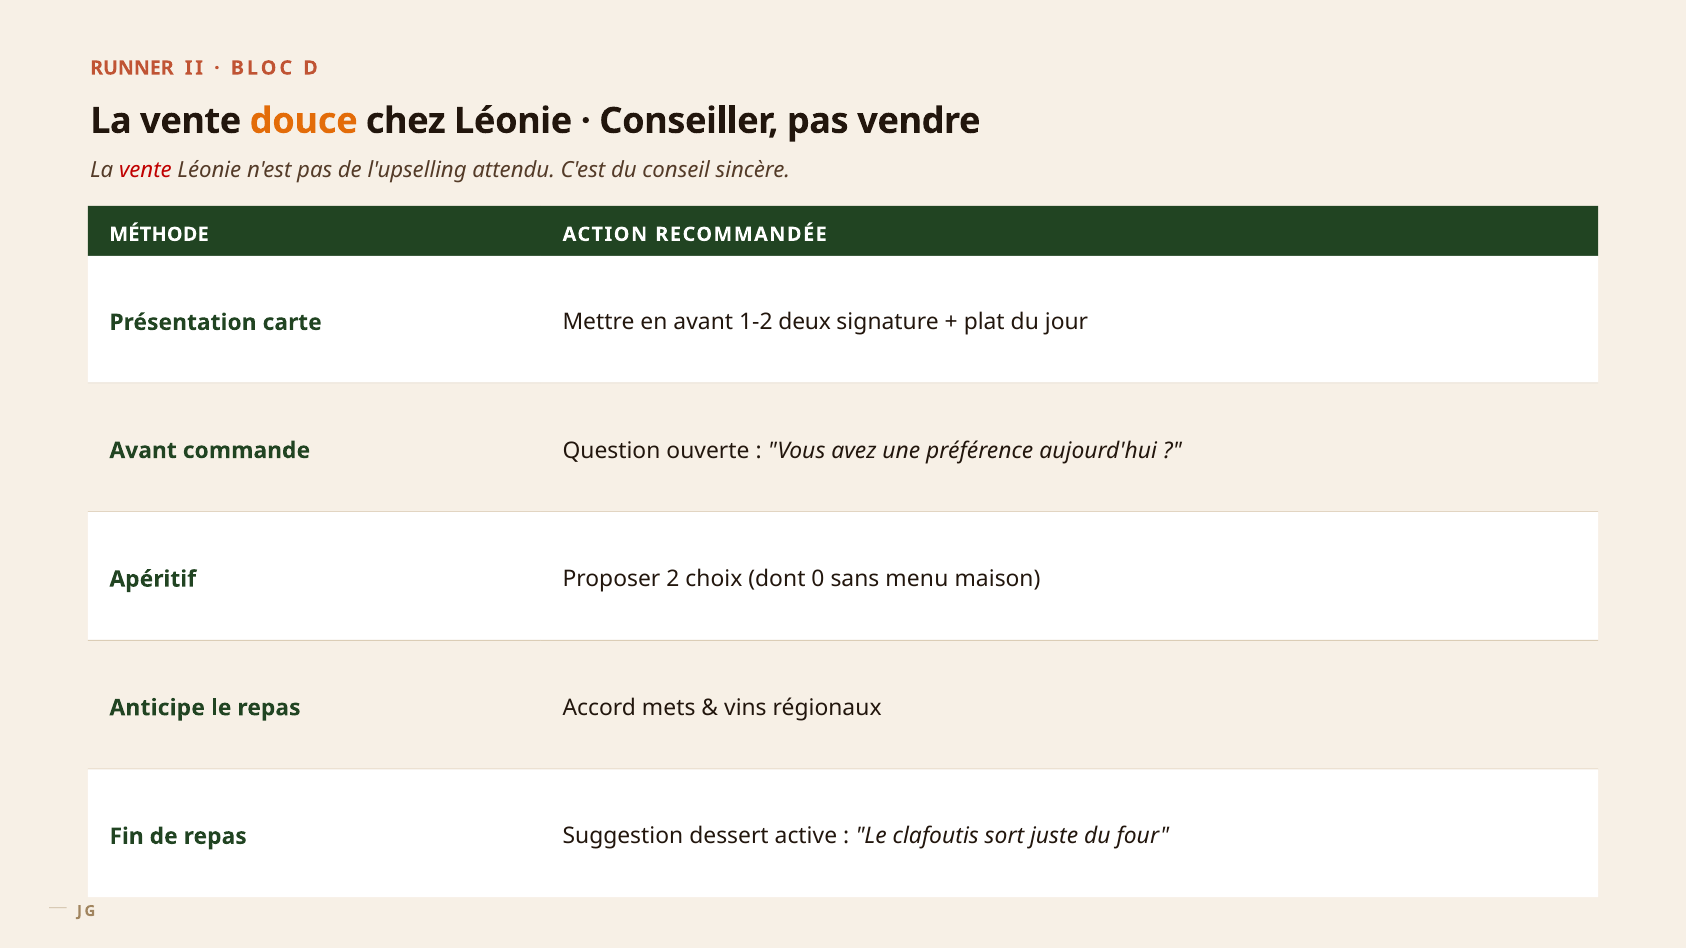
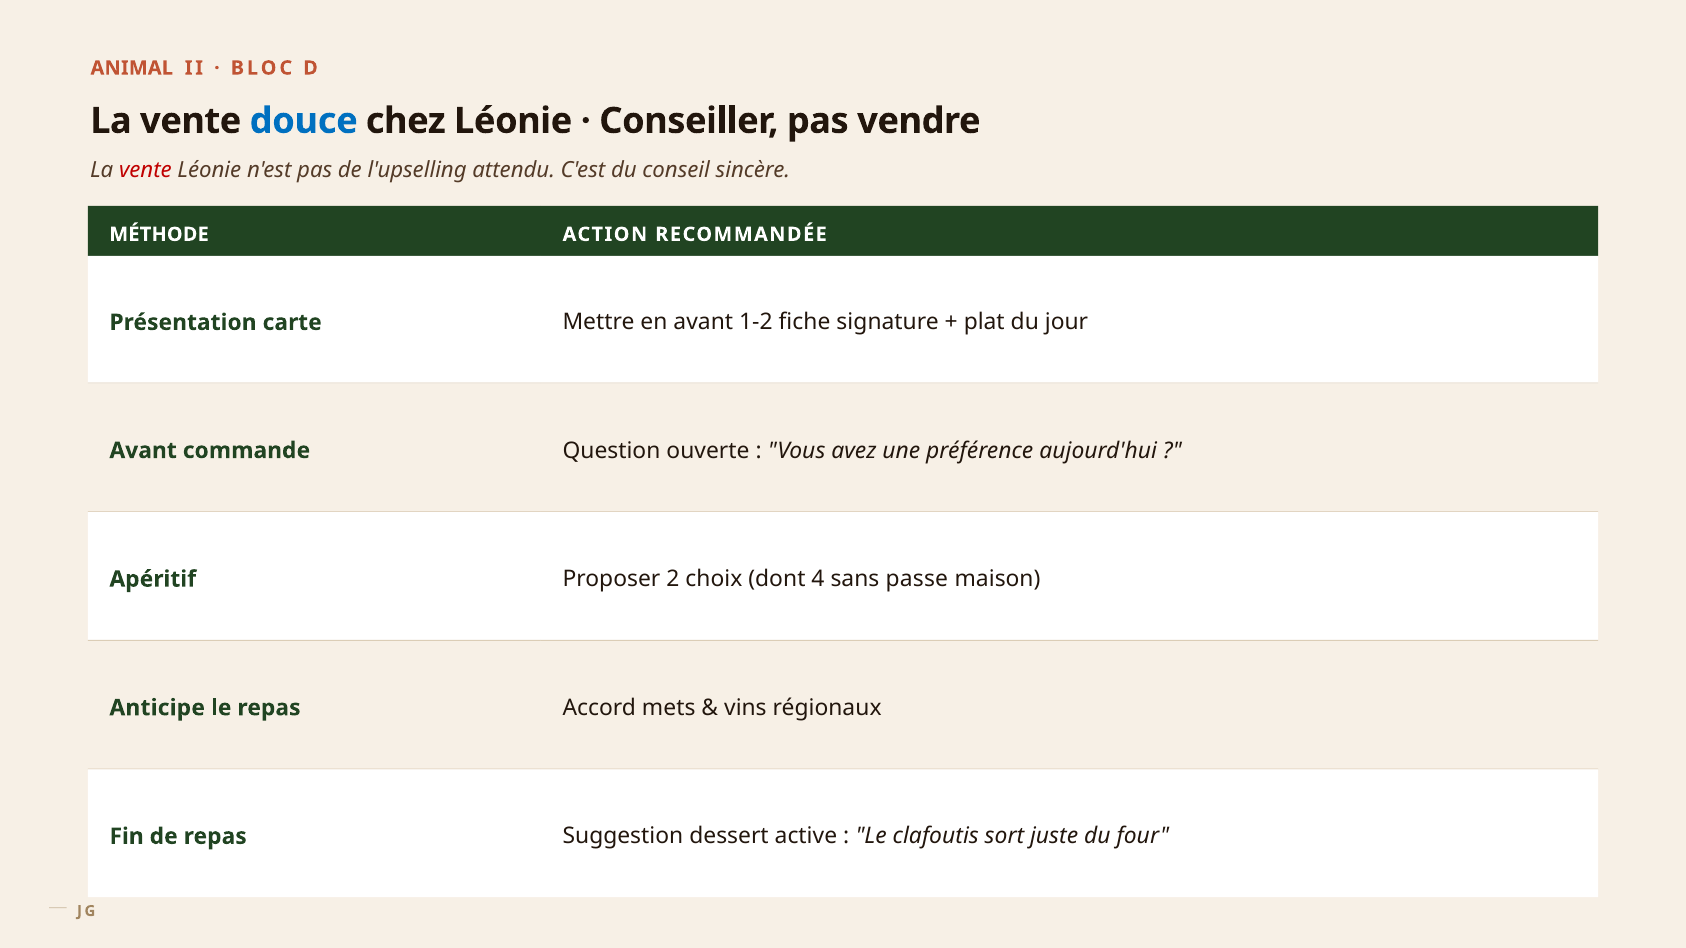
RUNNER: RUNNER -> ANIMAL (132, 68)
douce colour: orange -> blue (304, 121)
deux: deux -> fiche (805, 323)
0: 0 -> 4 (818, 579)
menu: menu -> passe (917, 579)
